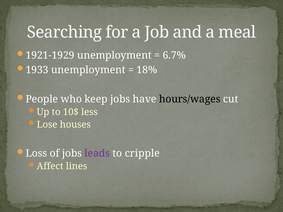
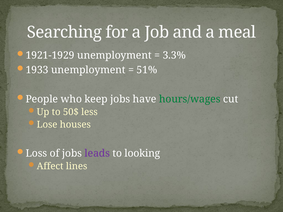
6.7%: 6.7% -> 3.3% (174, 55)
18%: 18% -> 51% (147, 70)
hours/wages colour: black -> green (190, 99)
10$: 10$ -> 50$ (71, 112)
cripple: cripple -> looking (142, 153)
